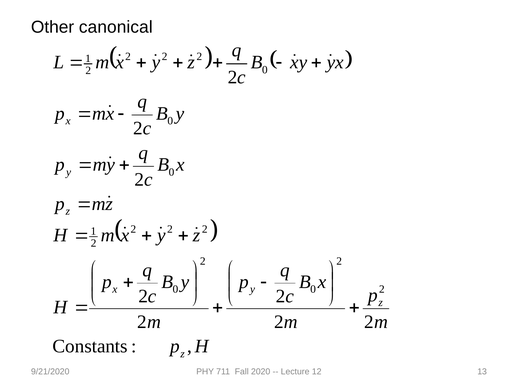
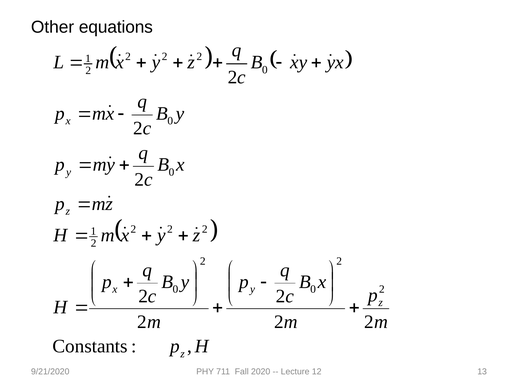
canonical: canonical -> equations (116, 27)
